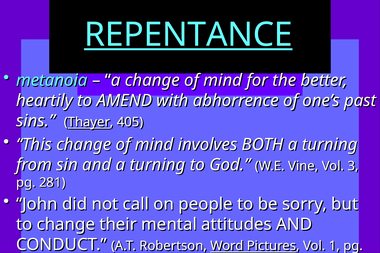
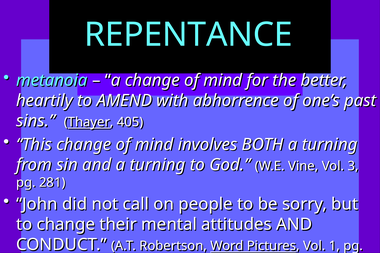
REPENTANCE underline: present -> none (188, 35)
